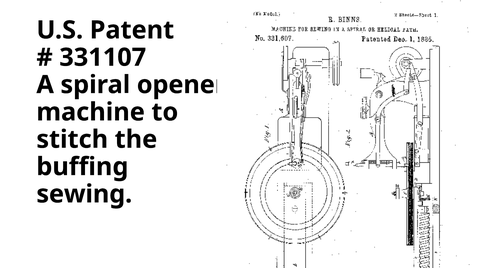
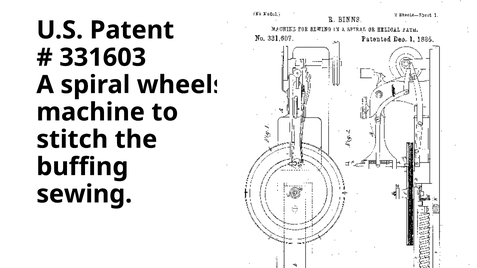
331107: 331107 -> 331603 (103, 58)
opener: opener -> wheels (181, 85)
